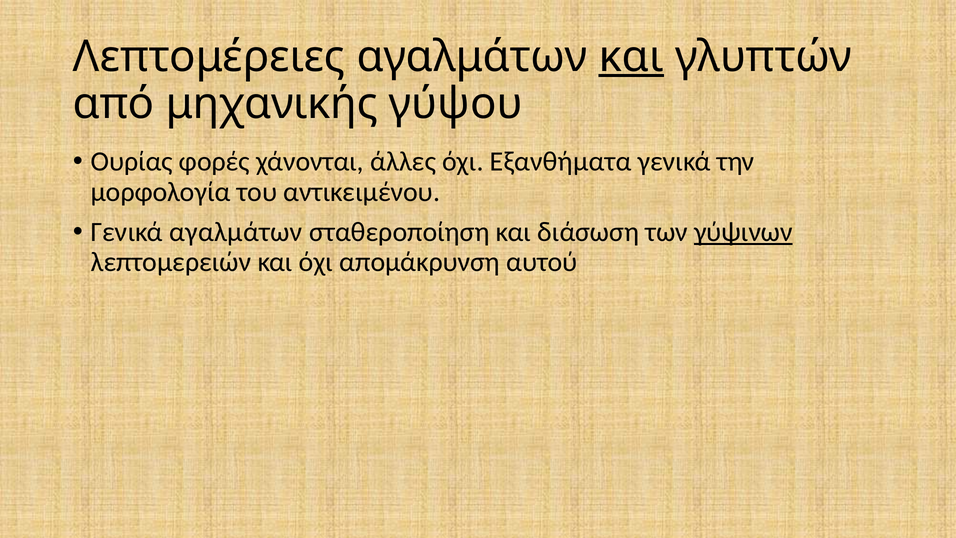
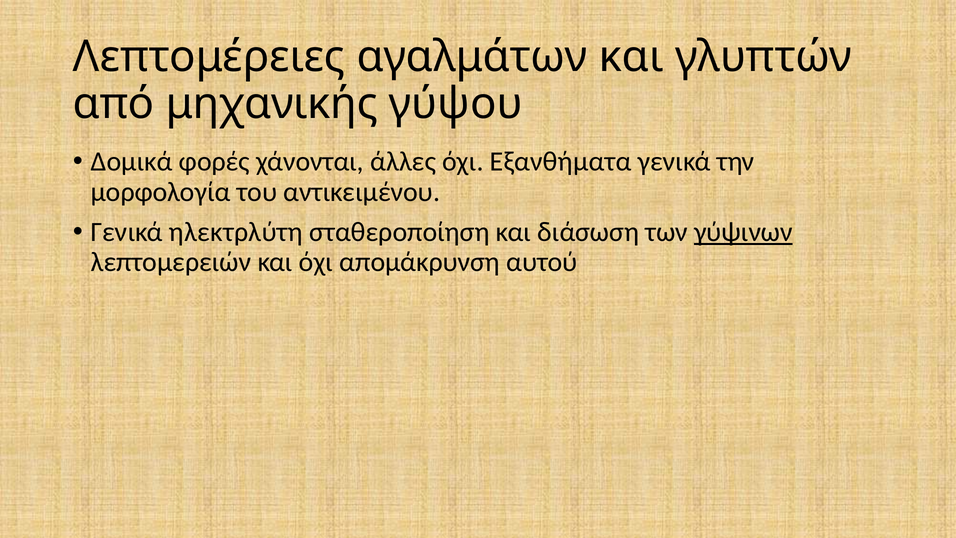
και underline: present -> none (631, 57)
Ουρίας: Ουρίας -> Δομικά (132, 162)
Γενικά αγαλμάτων: αγαλμάτων -> ηλεκτρλύτη (236, 232)
